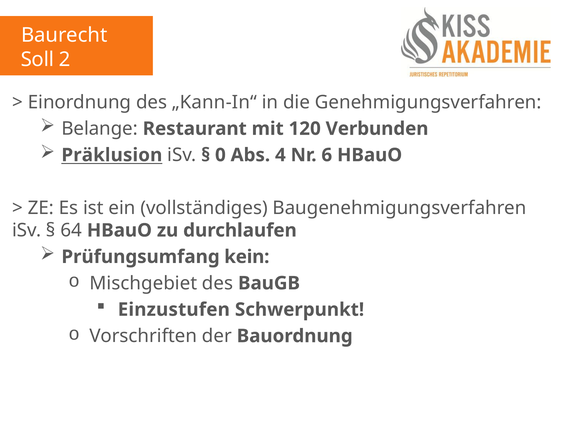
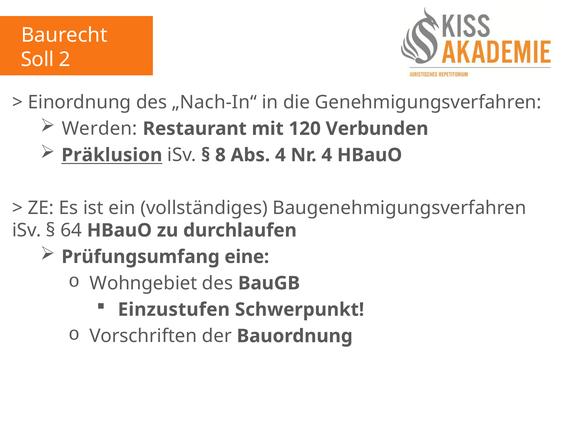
„Kann-In“: „Kann-In“ -> „Nach-In“ (214, 102)
Belange: Belange -> Werden (100, 129)
0: 0 -> 8 (220, 155)
Nr 6: 6 -> 4 (327, 155)
kein: kein -> eine (247, 257)
Mischgebiet: Mischgebiet -> Wohngebiet (143, 283)
